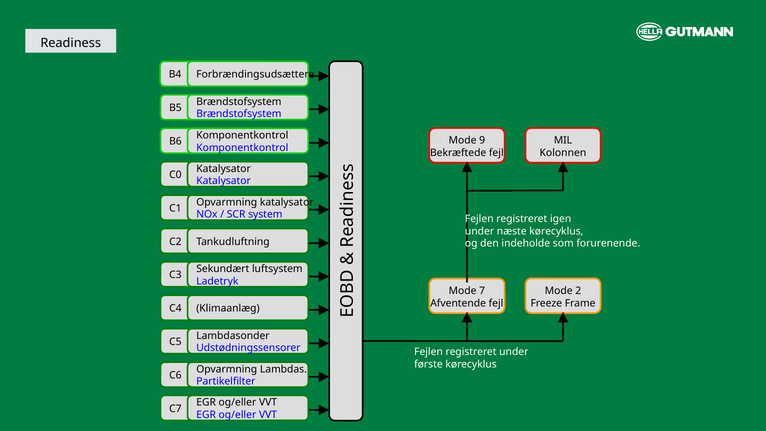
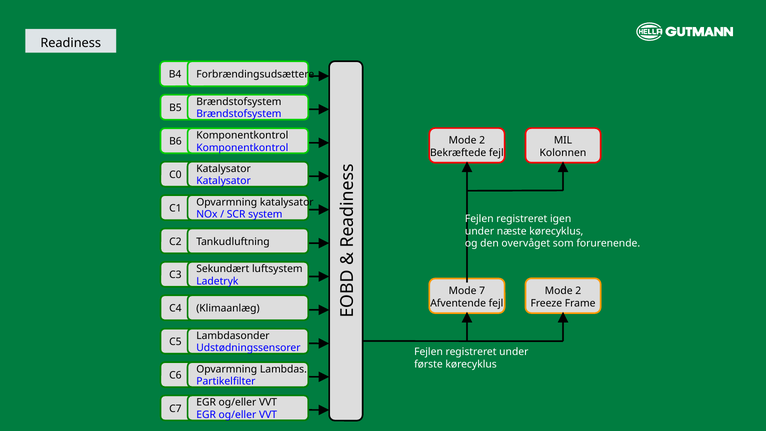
9: 9 -> 2 (482, 140)
indeholde: indeholde -> overvåget (526, 243)
